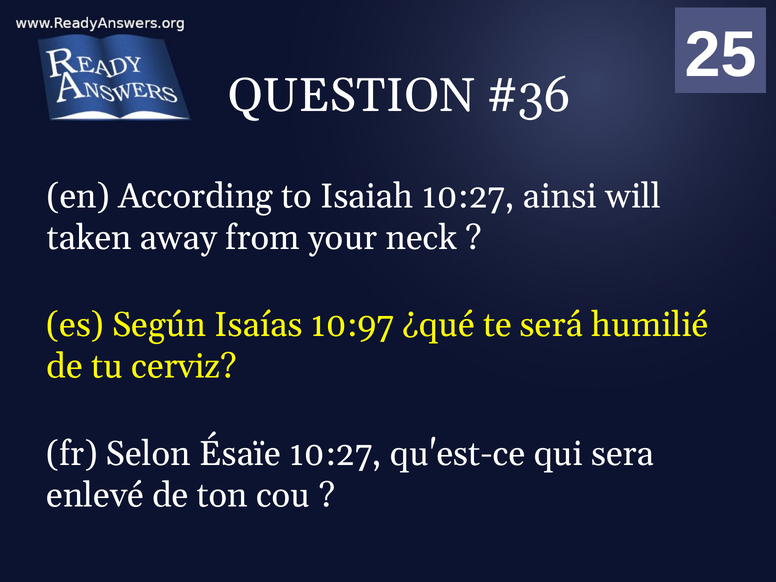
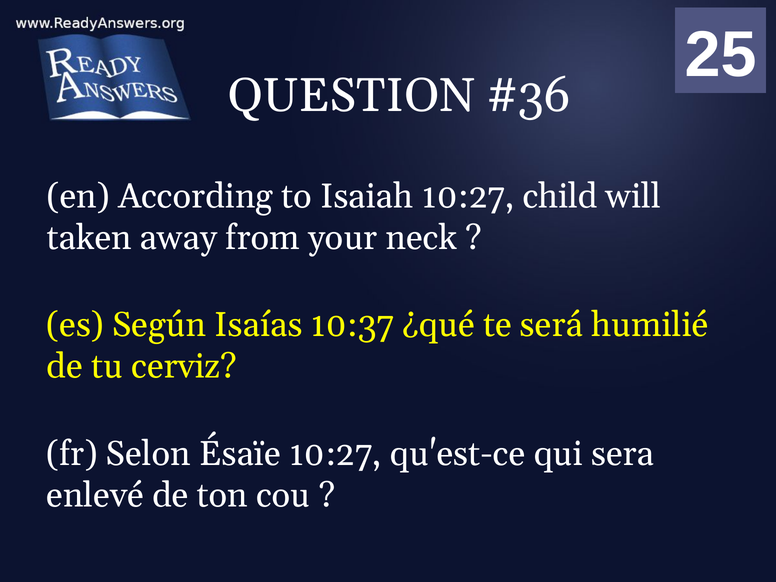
ainsi: ainsi -> child (560, 196)
10:97: 10:97 -> 10:37 (352, 325)
